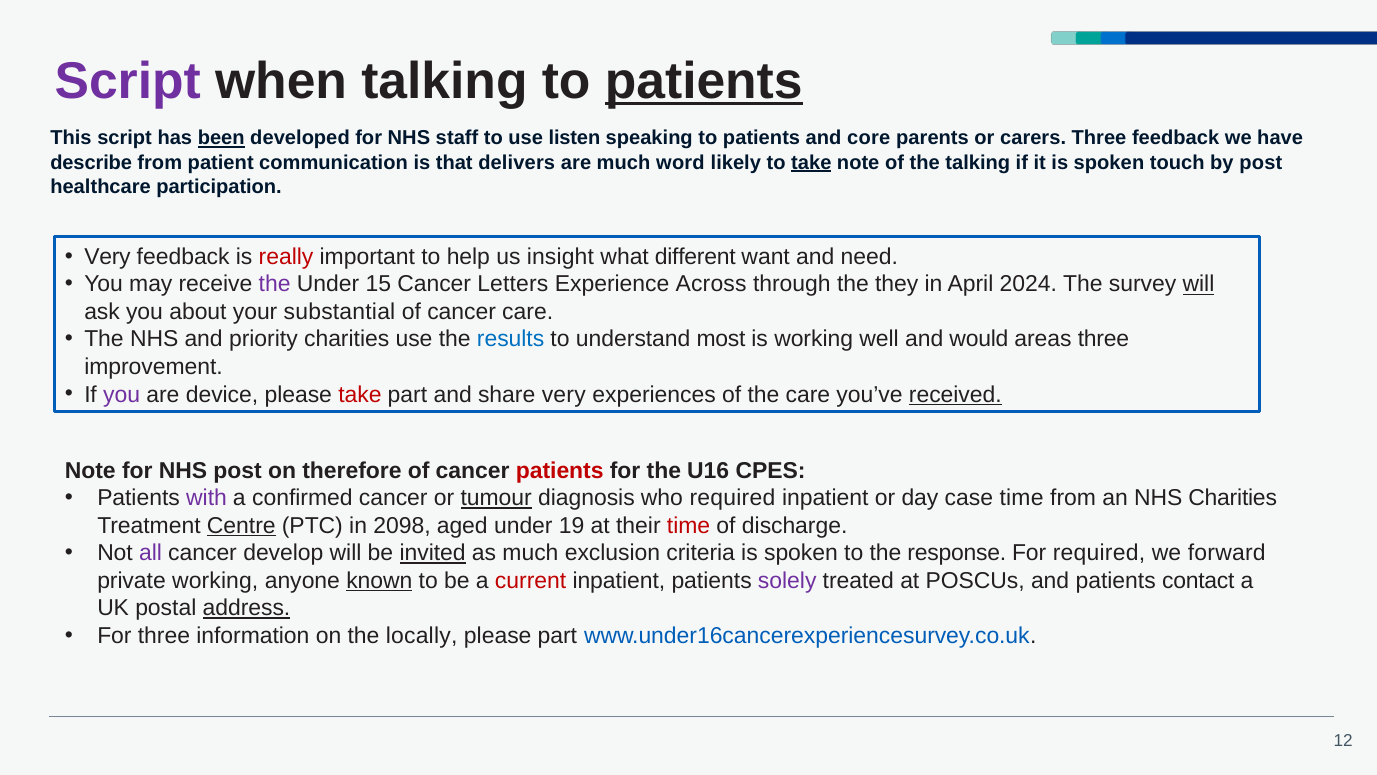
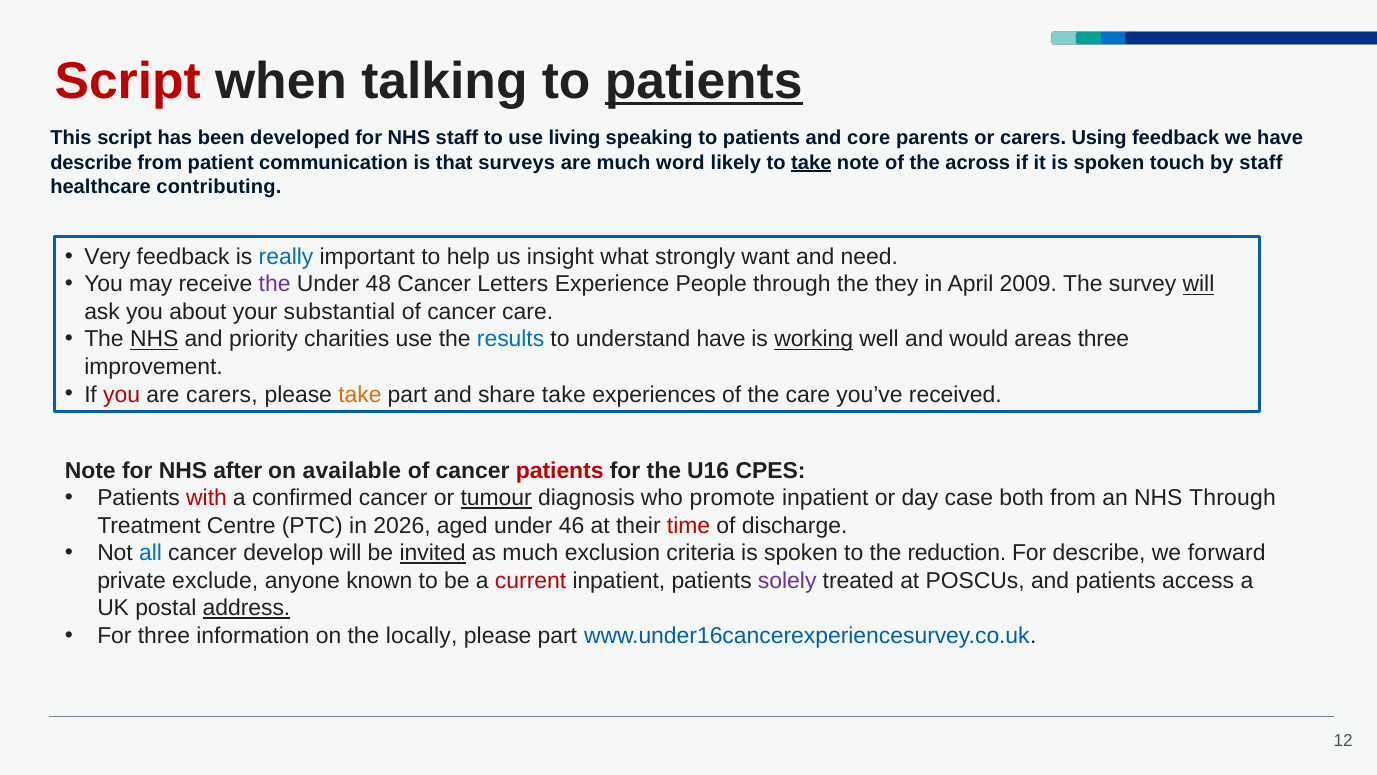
Script colour: purple -> red (128, 81)
been underline: present -> none (221, 138)
listen: listen -> living (574, 138)
carers Three: Three -> Using (1099, 138)
delivers: delivers -> surveys (517, 162)
the talking: talking -> across (978, 162)
by post: post -> staff (1261, 162)
participation: participation -> contributing (219, 186)
really colour: red -> blue (286, 257)
different: different -> strongly (695, 257)
15: 15 -> 48 (378, 284)
Across: Across -> People (711, 284)
2024: 2024 -> 2009 (1028, 284)
NHS underline: none -> present (154, 339)
understand most: most -> have (721, 339)
working underline: none -> present (814, 339)
you colour: purple -> red (122, 394)
are device: device -> carers (222, 394)
take colour: red -> orange (360, 394)
share very: very -> take (564, 394)
received underline: present -> none (955, 394)
NHS post: post -> after (238, 470)
therefore: therefore -> available (352, 470)
with colour: purple -> red (206, 498)
who required: required -> promote (732, 498)
case time: time -> both (1022, 498)
NHS Charities: Charities -> Through (1232, 498)
Centre underline: present -> none (241, 525)
2098: 2098 -> 2026 (402, 525)
19: 19 -> 46 (572, 525)
all colour: purple -> blue (150, 553)
response: response -> reduction (957, 553)
For required: required -> describe (1099, 553)
private working: working -> exclude (215, 580)
known underline: present -> none (379, 580)
contact: contact -> access (1198, 580)
